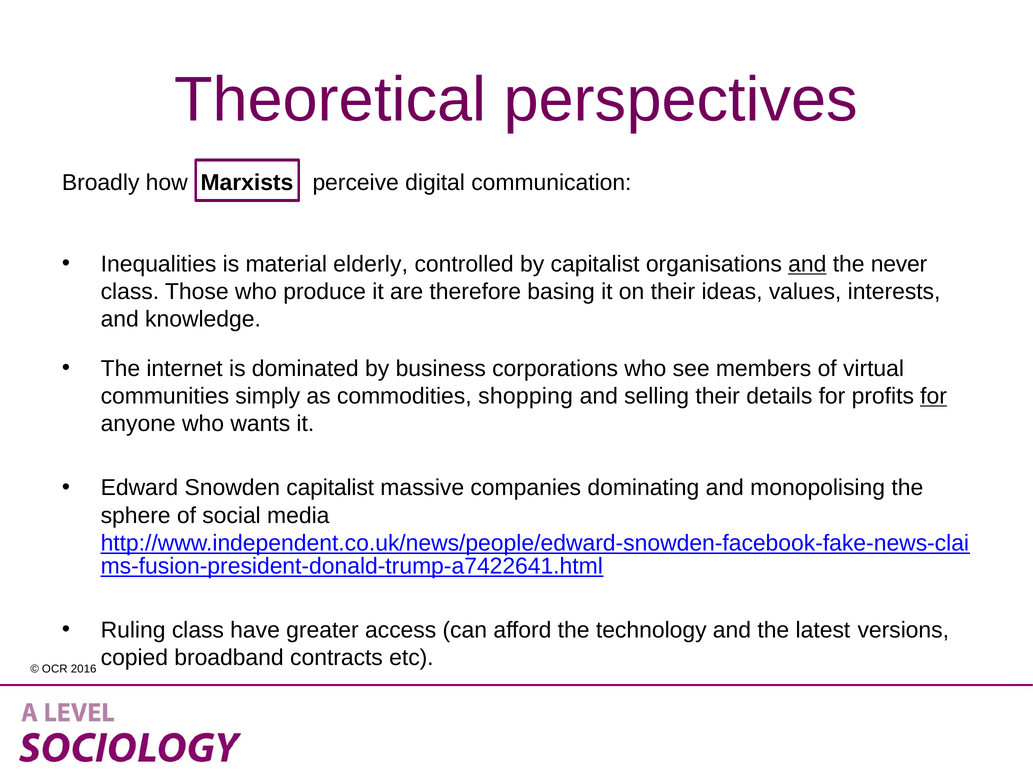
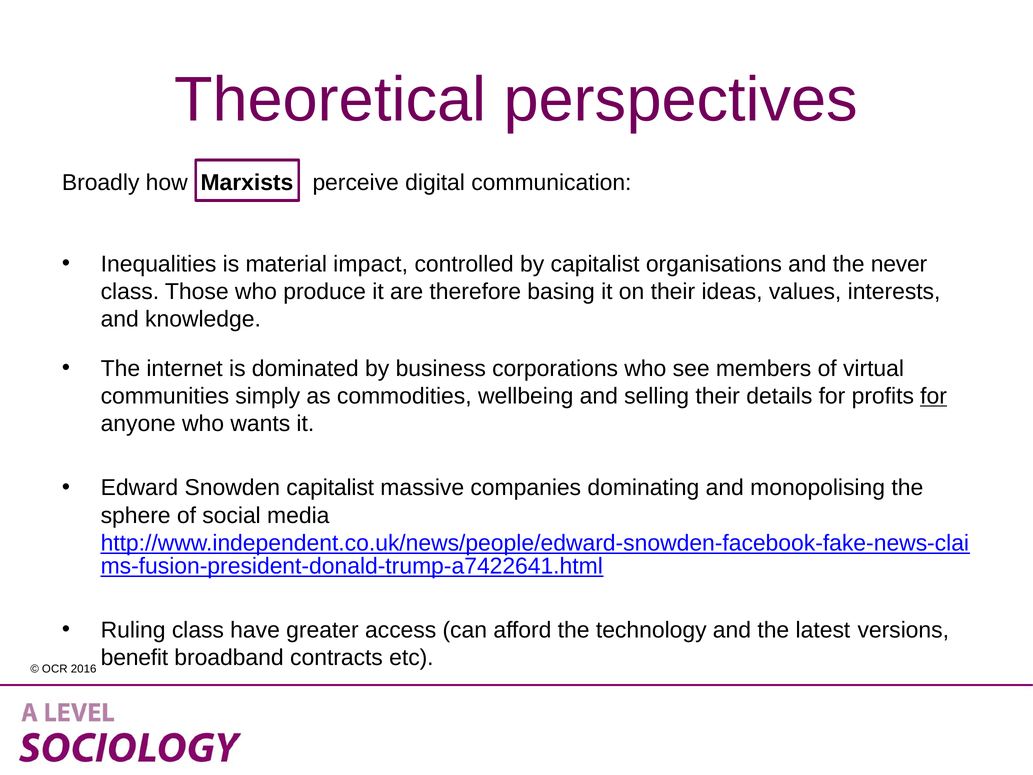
elderly: elderly -> impact (371, 264)
and underline: present -> none (807, 264)
shopping: shopping -> wellbeing (526, 396)
copied: copied -> benefit (134, 658)
